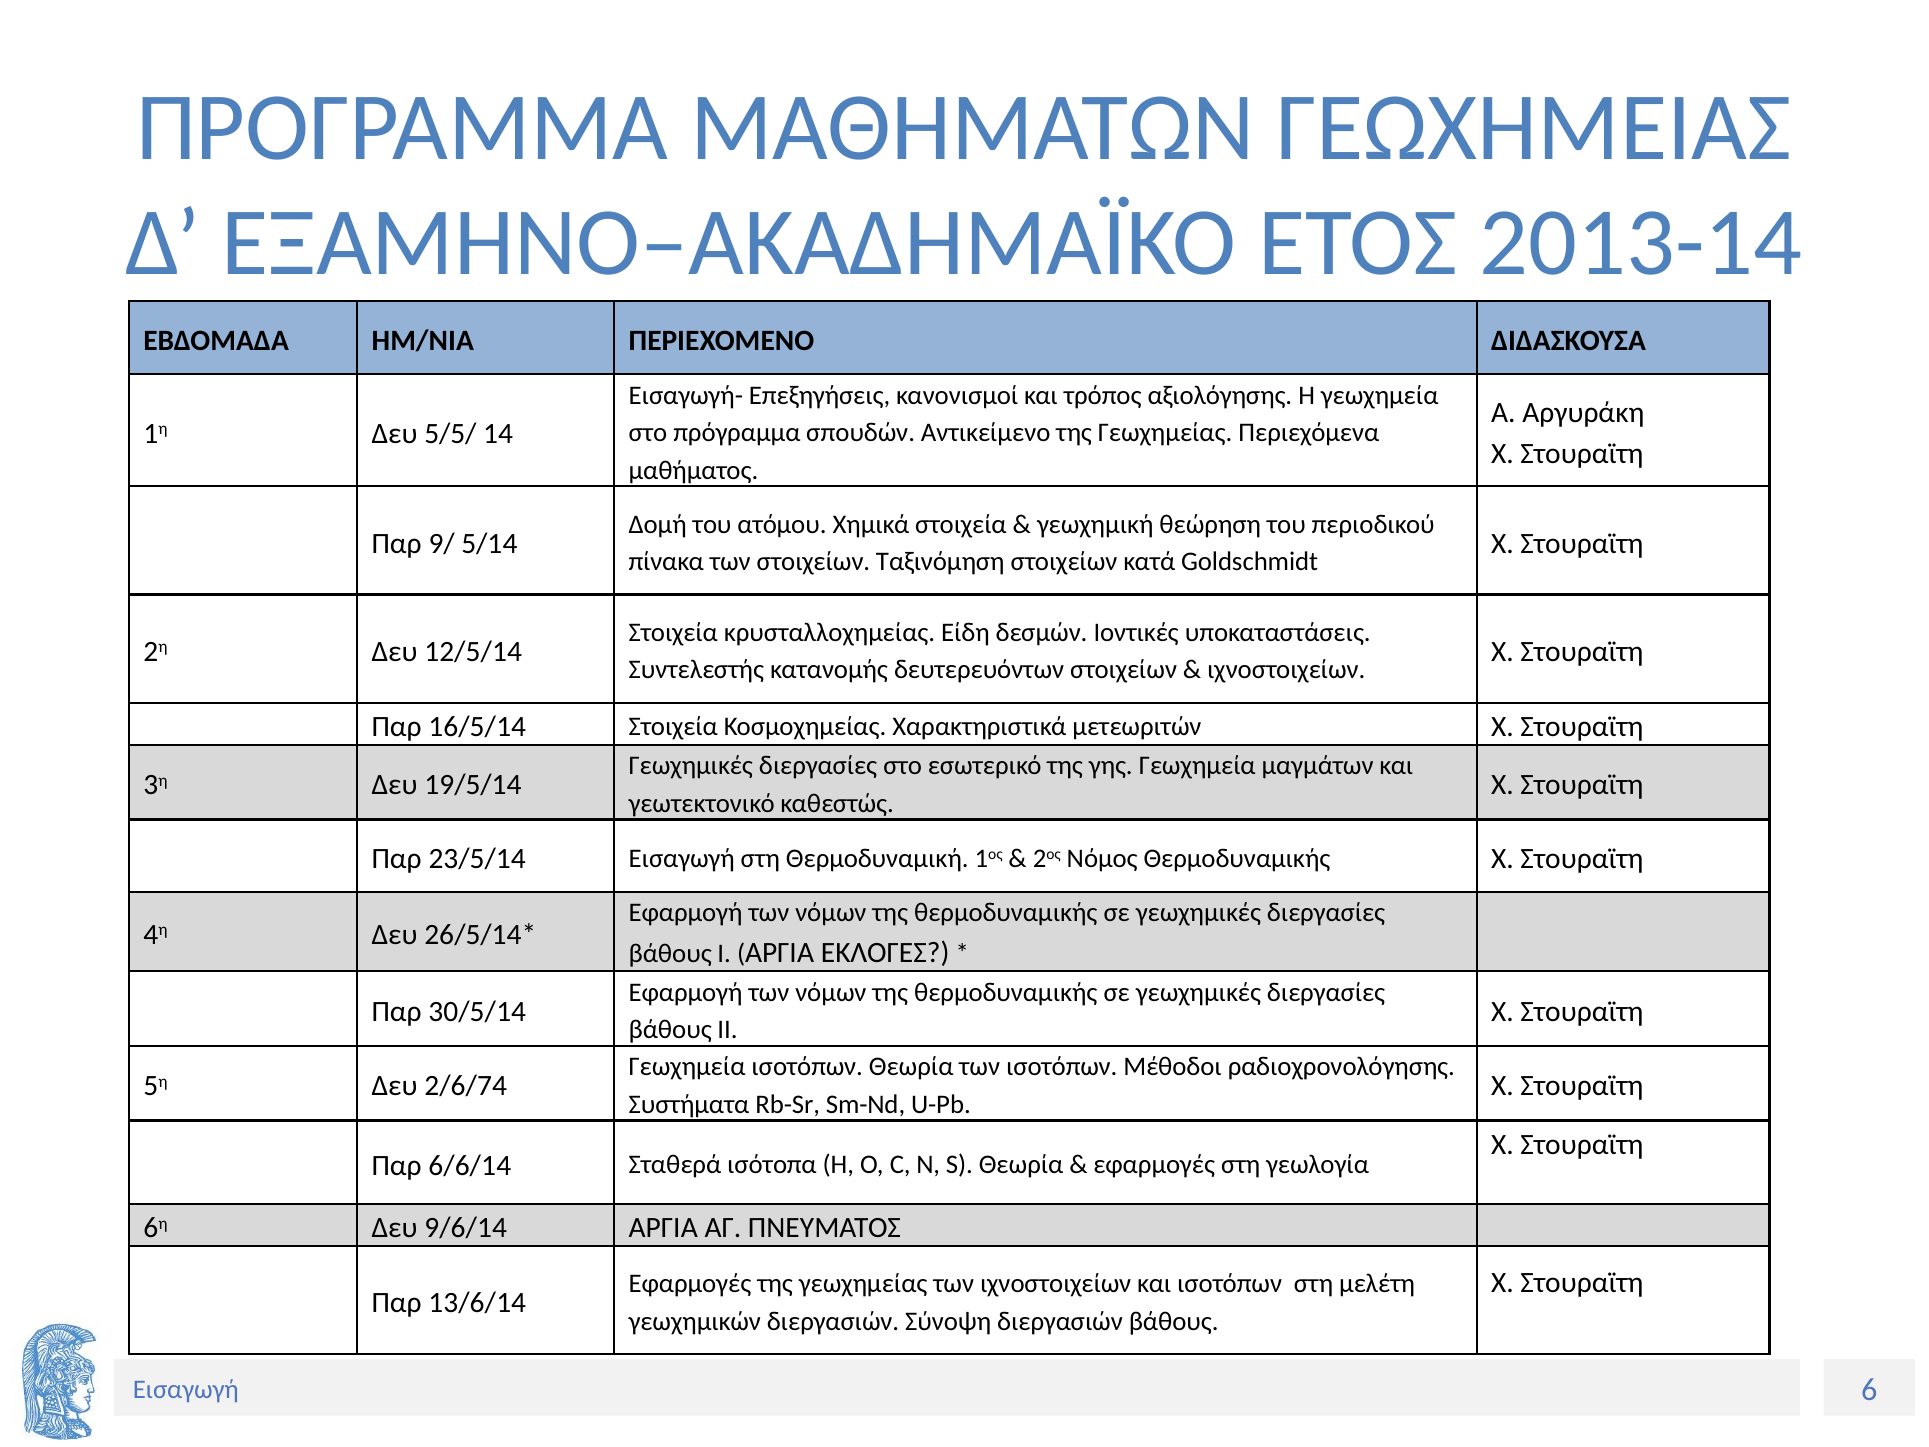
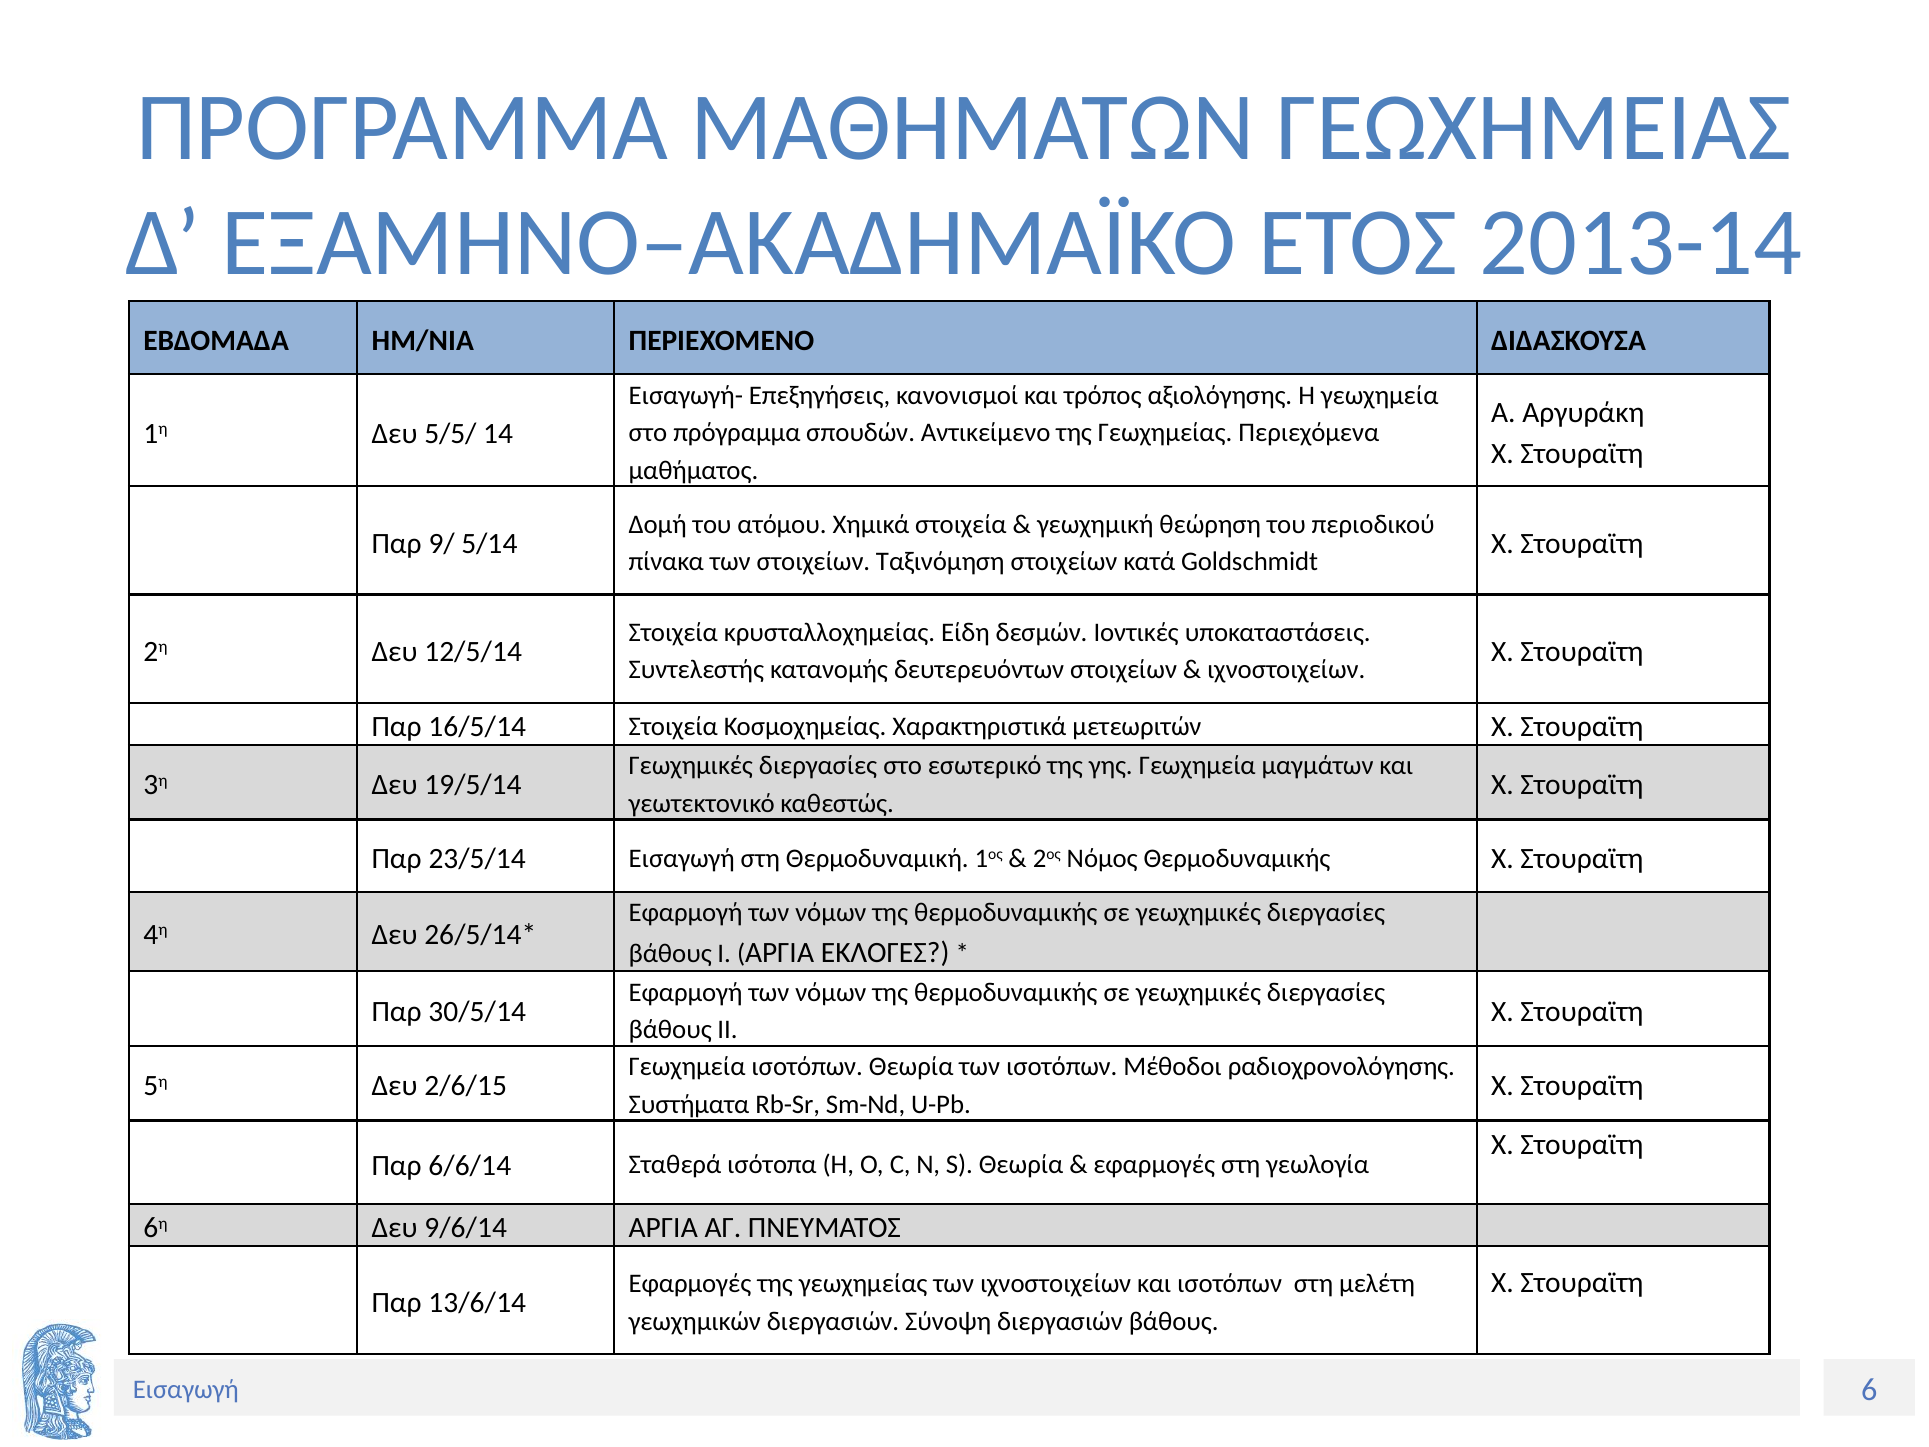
2/6/74: 2/6/74 -> 2/6/15 (466, 1086)
